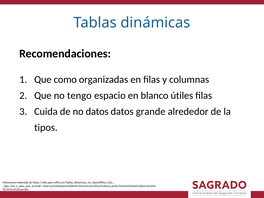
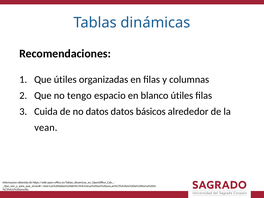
Que como: como -> útiles (65, 80)
grande: grande -> básicos (151, 111)
tipos: tipos -> vean (46, 127)
